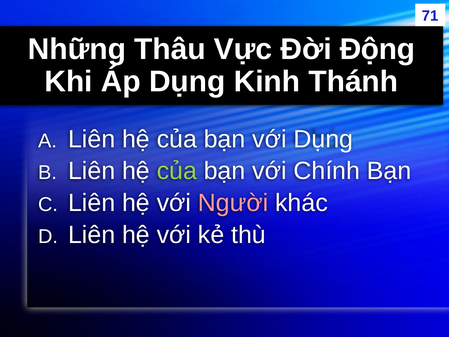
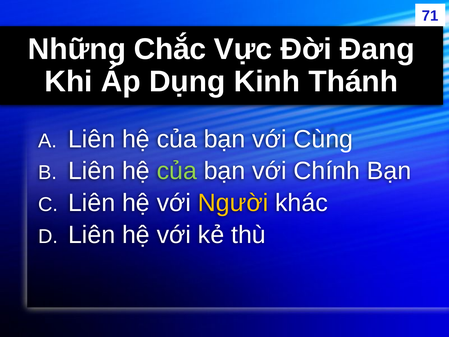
Thâu: Thâu -> Chắc (170, 49)
Động: Động -> Đang (377, 49)
với Dụng: Dụng -> Cùng (323, 139)
Người colour: pink -> yellow (233, 203)
